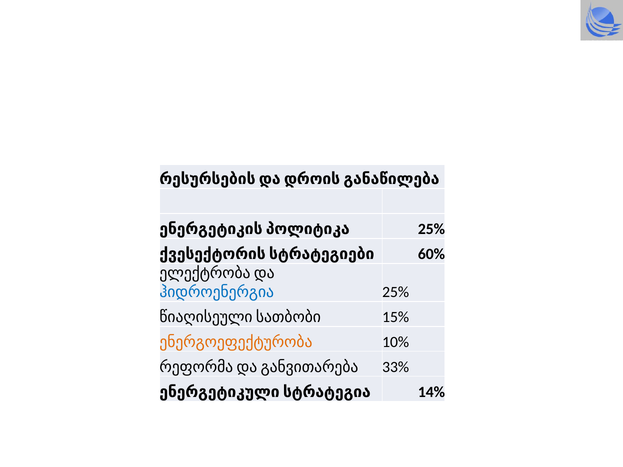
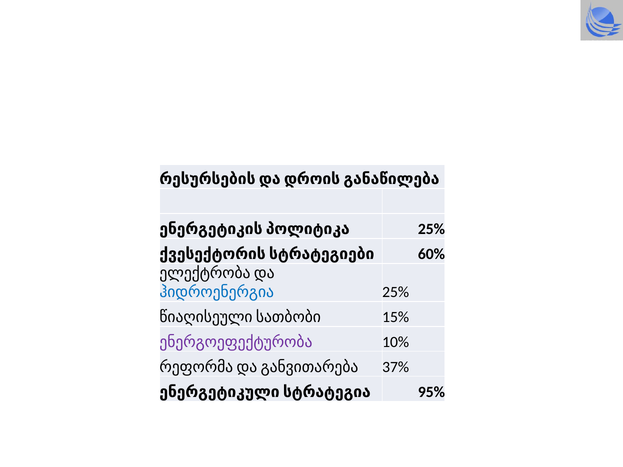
ენერგოეფექტურობა colour: orange -> purple (236, 342)
33%: 33% -> 37% (396, 367)
14%: 14% -> 95% (432, 392)
